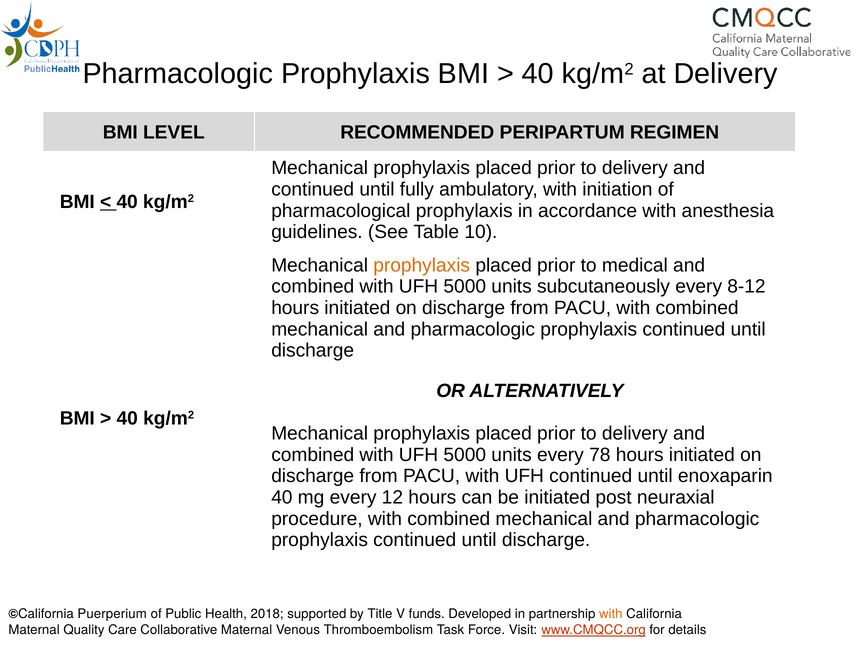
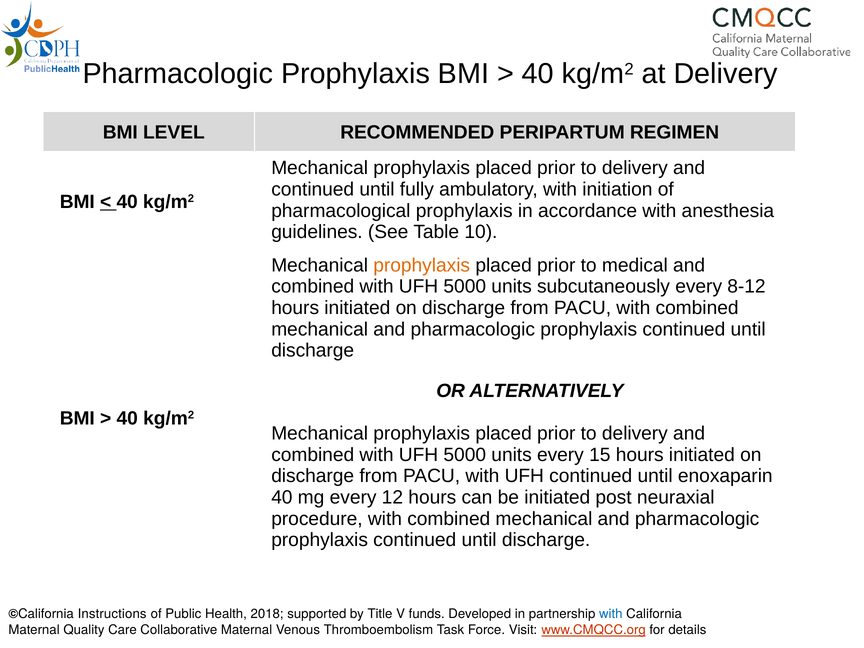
78: 78 -> 15 (600, 455)
Puerperium: Puerperium -> Instructions (112, 614)
with colour: orange -> blue (611, 614)
